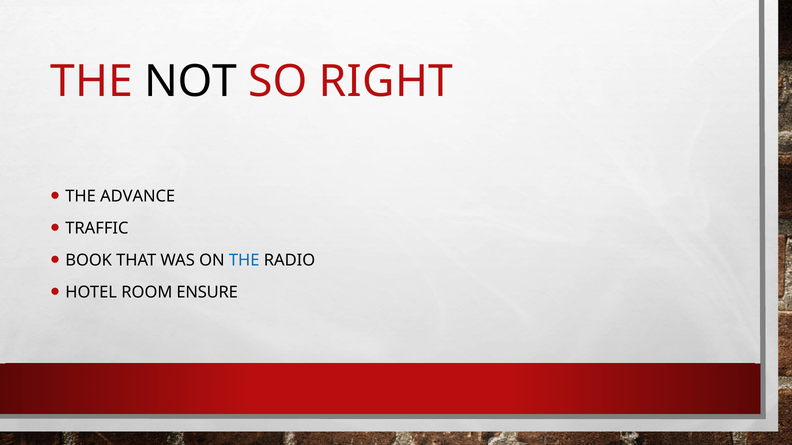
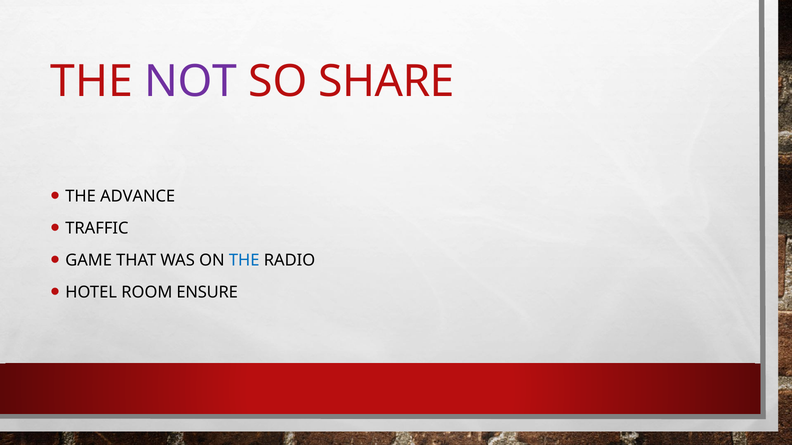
NOT colour: black -> purple (191, 82)
RIGHT: RIGHT -> SHARE (386, 82)
BOOK: BOOK -> GAME (89, 261)
